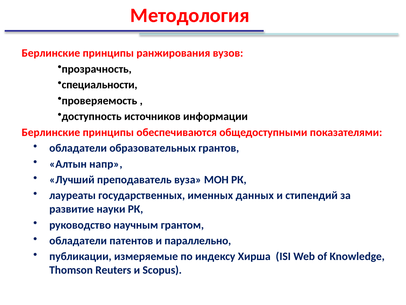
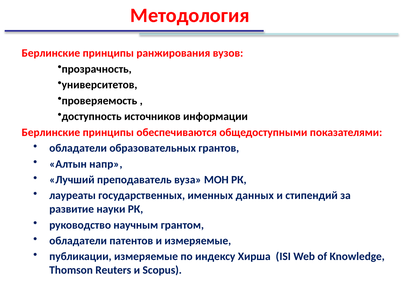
специальности: специальности -> университетов (100, 85)
и параллельно: параллельно -> измеряемые (198, 240)
